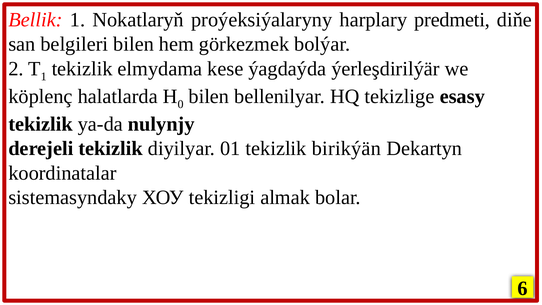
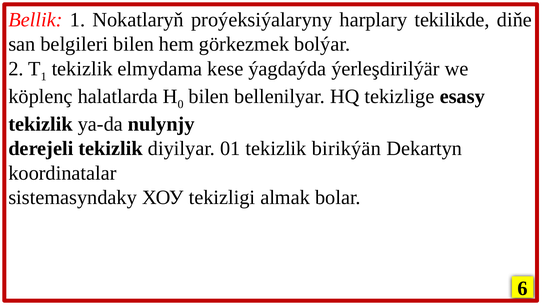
predmeti: predmeti -> tekilikde (452, 20)
